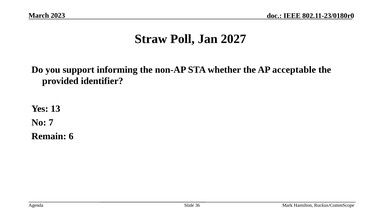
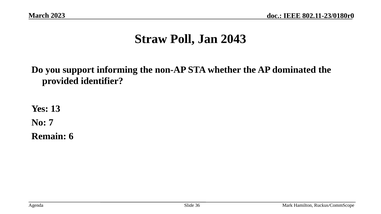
2027: 2027 -> 2043 (233, 39)
acceptable: acceptable -> dominated (294, 70)
